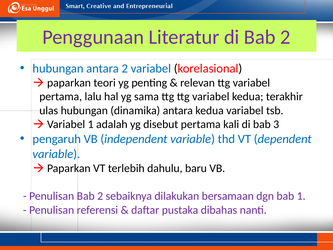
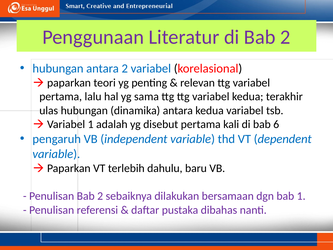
3: 3 -> 6 (276, 124)
